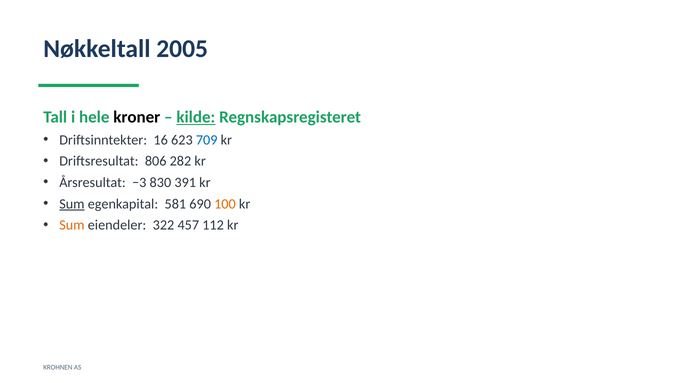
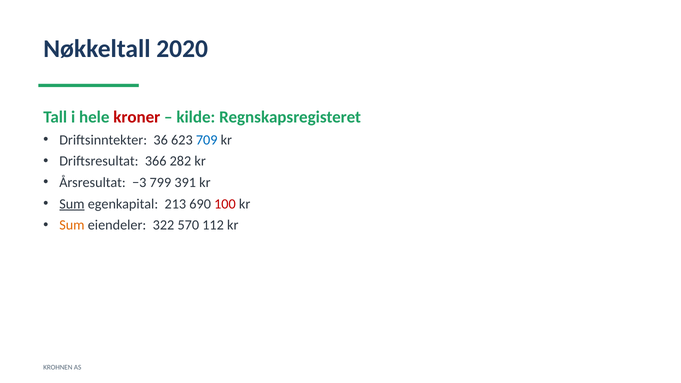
2005: 2005 -> 2020 (182, 49)
kroner colour: black -> red (137, 117)
kilde underline: present -> none (196, 117)
16: 16 -> 36 (161, 140)
806: 806 -> 366 (156, 161)
830: 830 -> 799 (160, 183)
581: 581 -> 213 (175, 204)
100 colour: orange -> red (225, 204)
457: 457 -> 570 (188, 225)
